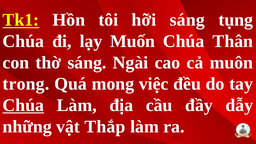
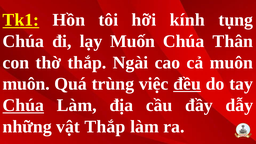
hỡi sáng: sáng -> kính (187, 20)
thờ sáng: sáng -> thắp (87, 63)
trong: trong -> muôn (26, 84)
mong: mong -> trùng (113, 84)
đều underline: none -> present (187, 84)
